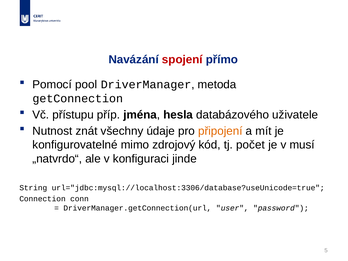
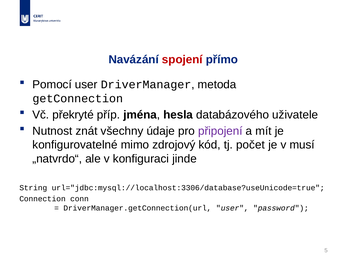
Pomocí pool: pool -> user (86, 85)
přístupu: přístupu -> překryté (73, 115)
připojení colour: orange -> purple (220, 131)
